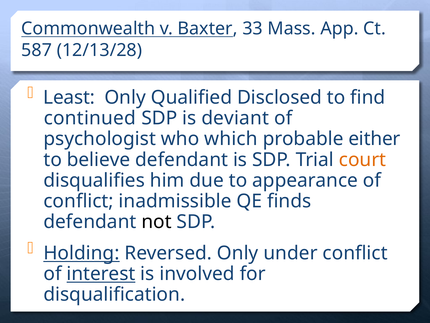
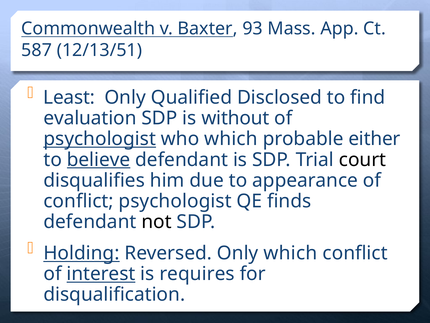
33: 33 -> 93 (253, 29)
12/13/28: 12/13/28 -> 12/13/51 (99, 50)
continued: continued -> evaluation (90, 118)
deviant: deviant -> without (235, 118)
psychologist underline: none -> present (100, 139)
believe underline: none -> present (99, 159)
court colour: orange -> black (363, 159)
conflict inadmissible: inadmissible -> psychologist (175, 201)
Only under: under -> which (290, 253)
involved: involved -> requires (197, 273)
